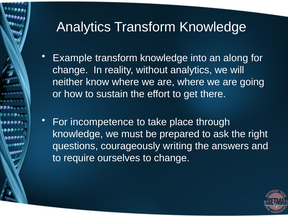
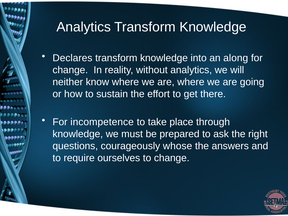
Example: Example -> Declares (72, 58)
writing: writing -> whose (178, 146)
